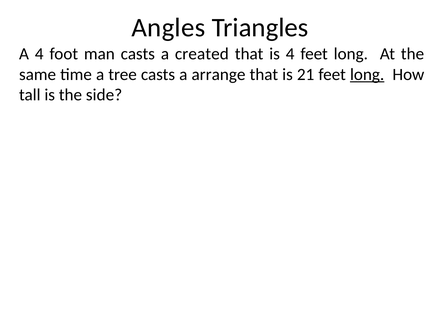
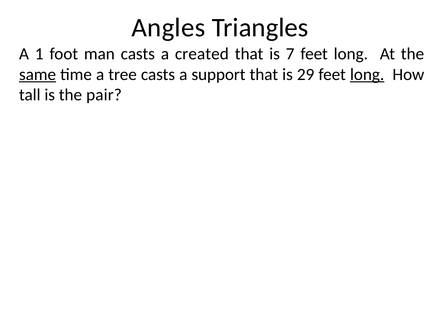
A 4: 4 -> 1 (39, 54)
is 4: 4 -> 7 (290, 54)
same underline: none -> present (38, 74)
arrange: arrange -> support (219, 74)
21: 21 -> 29 (306, 74)
side: side -> pair (104, 95)
